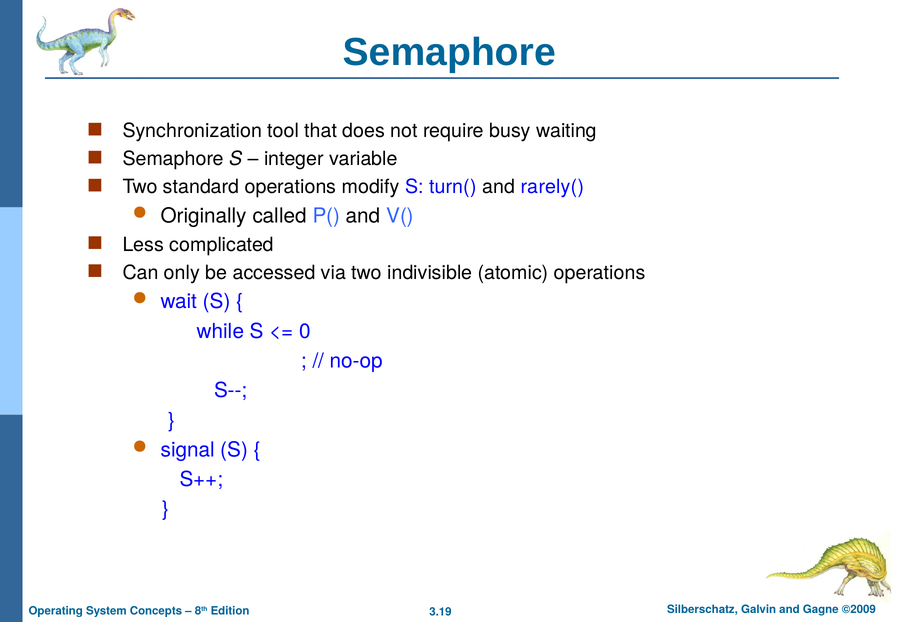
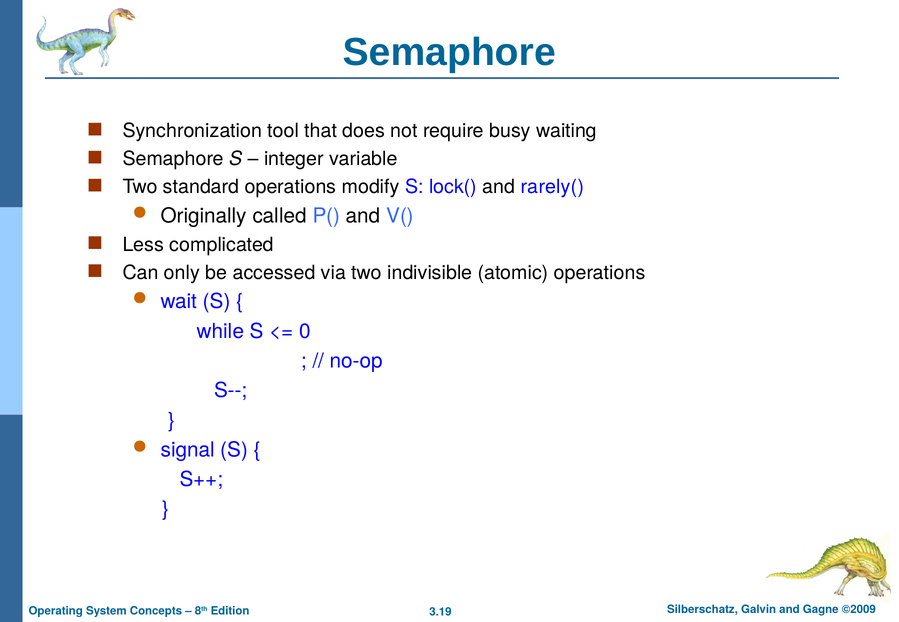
turn(: turn( -> lock( (453, 187)
